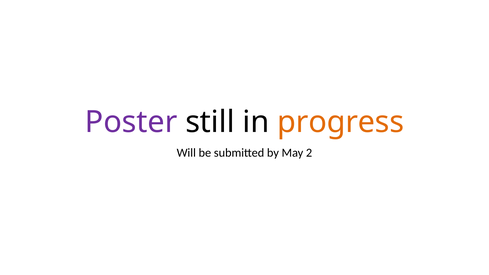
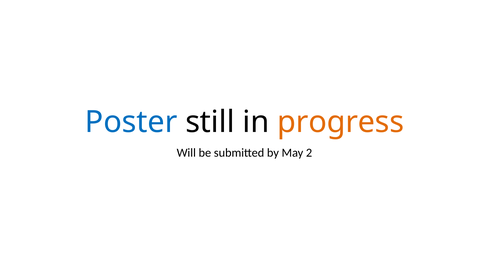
Poster colour: purple -> blue (131, 122)
